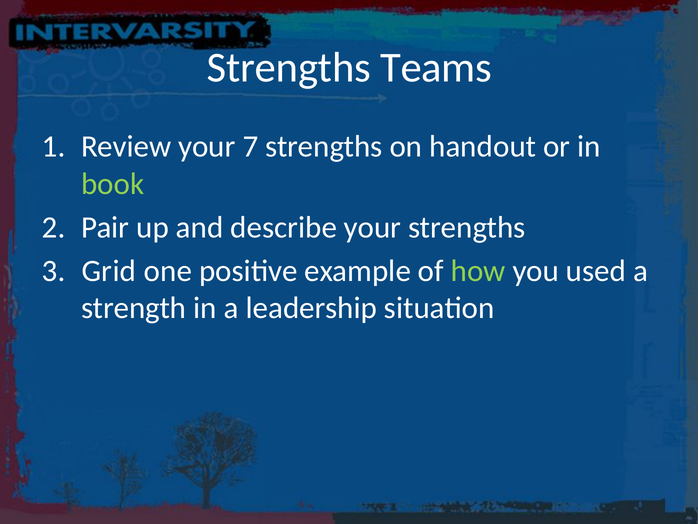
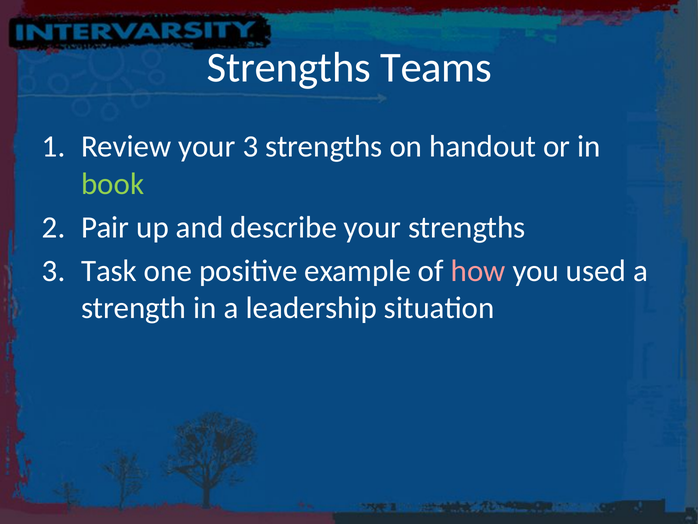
your 7: 7 -> 3 (250, 146)
Grid: Grid -> Task (109, 271)
how colour: light green -> pink (478, 271)
